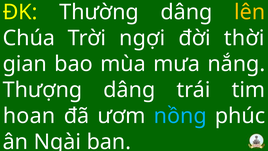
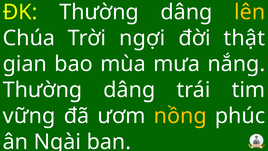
thời: thời -> thật (244, 38)
Thượng: Thượng -> Thường (42, 90)
hoan: hoan -> vững (29, 116)
nồng colour: light blue -> yellow (180, 116)
